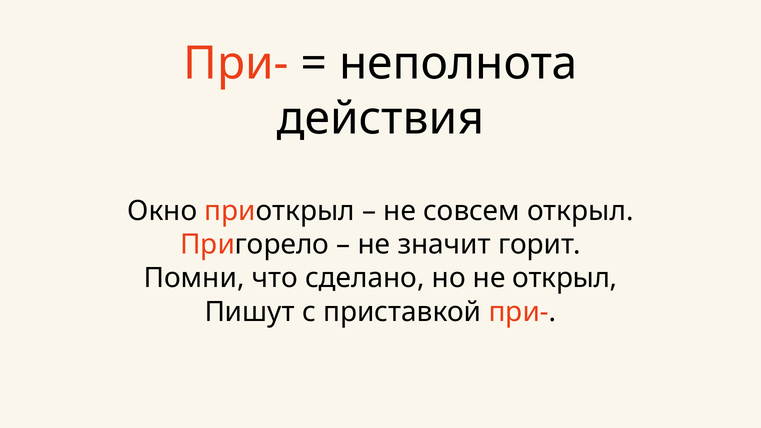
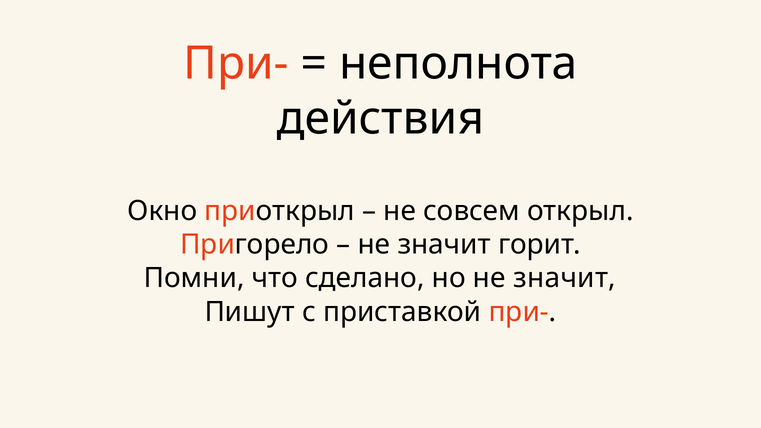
но не открыл: открыл -> значит (565, 278)
